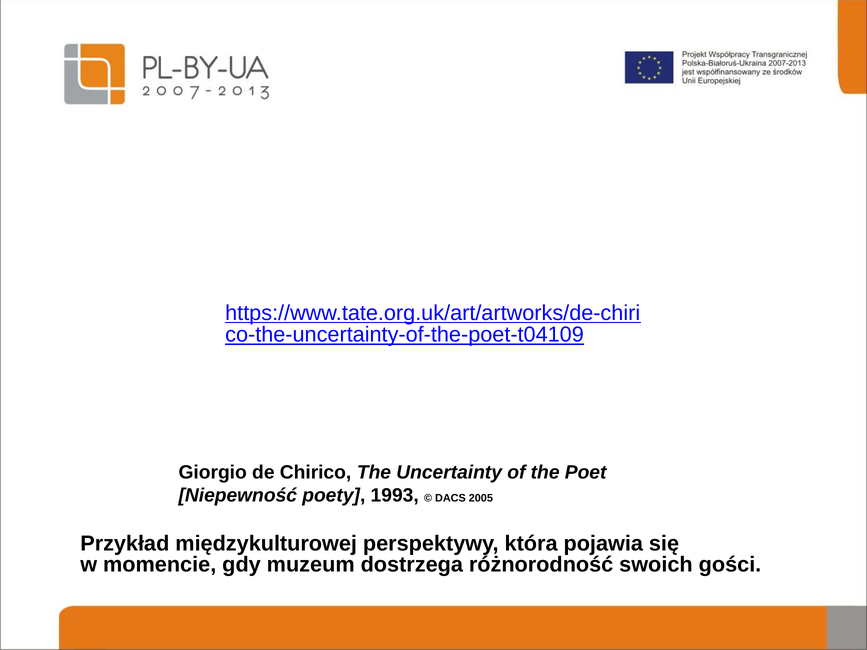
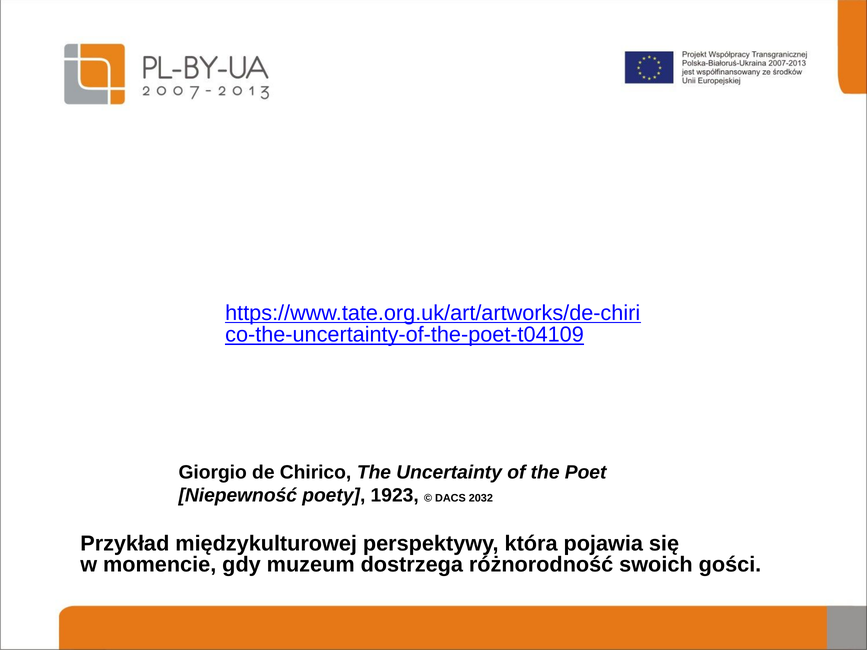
1993: 1993 -> 1923 (395, 495)
2005: 2005 -> 2032 (481, 498)
